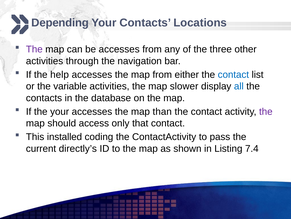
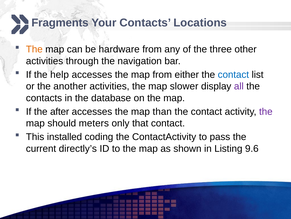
Depending: Depending -> Fragments (60, 23)
The colour: purple -> orange (34, 49)
be accesses: accesses -> hardware (119, 49)
variable: variable -> another (70, 86)
all colour: blue -> purple (239, 86)
the your: your -> after (60, 111)
access: access -> meters (94, 123)
7.4: 7.4 -> 9.6 (252, 148)
